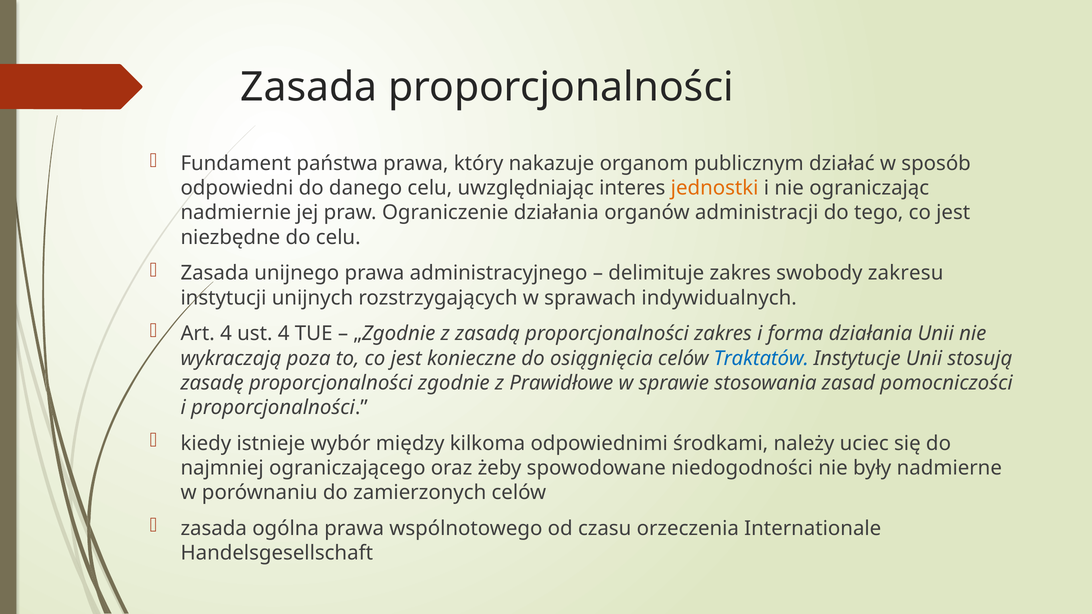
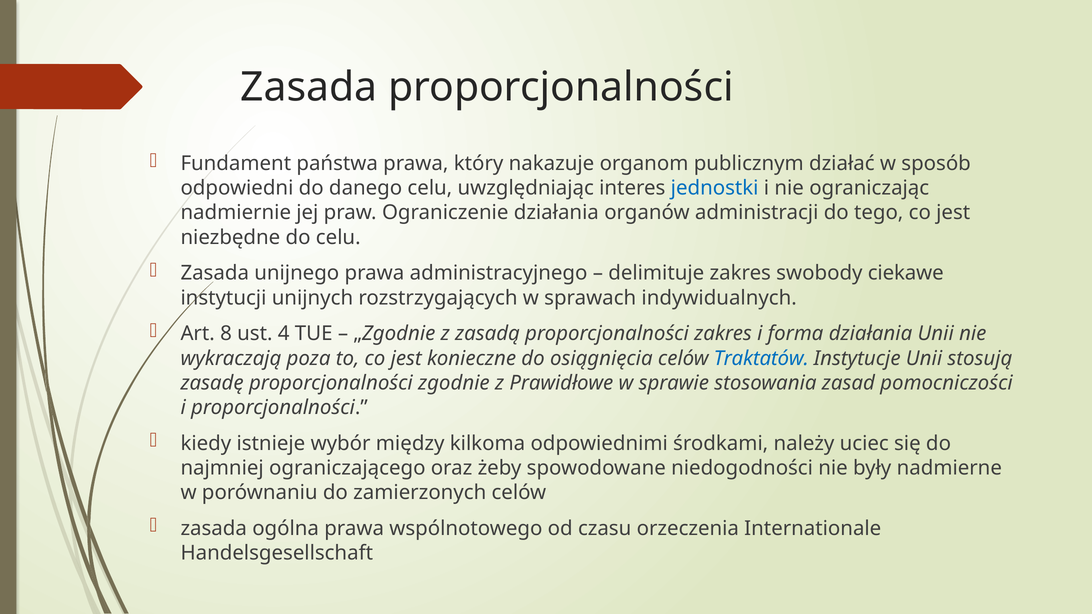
jednostki colour: orange -> blue (715, 188)
zakresu: zakresu -> ciekawe (906, 273)
Art 4: 4 -> 8 (226, 334)
